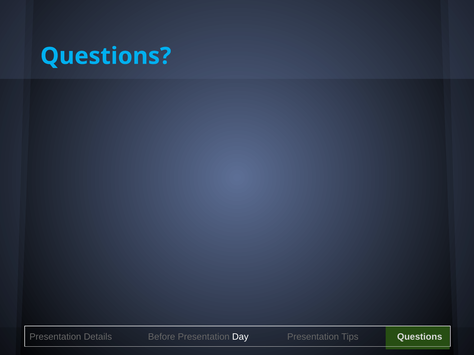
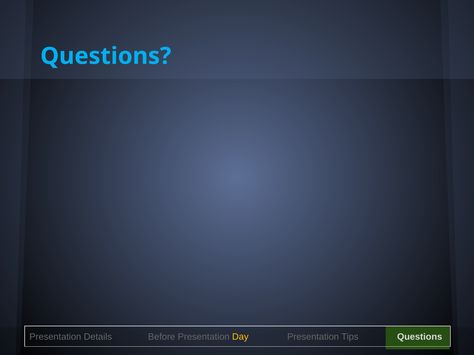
Day colour: white -> yellow (240, 337)
